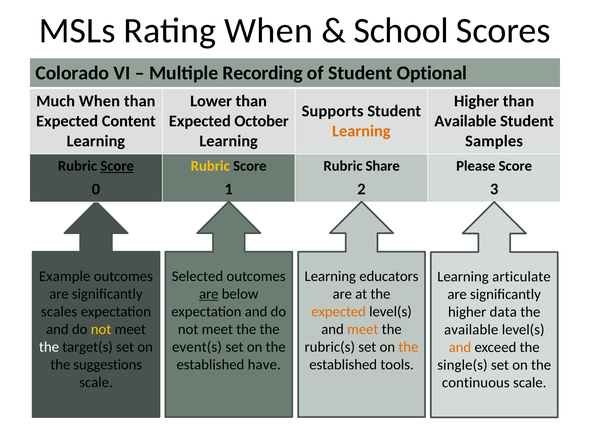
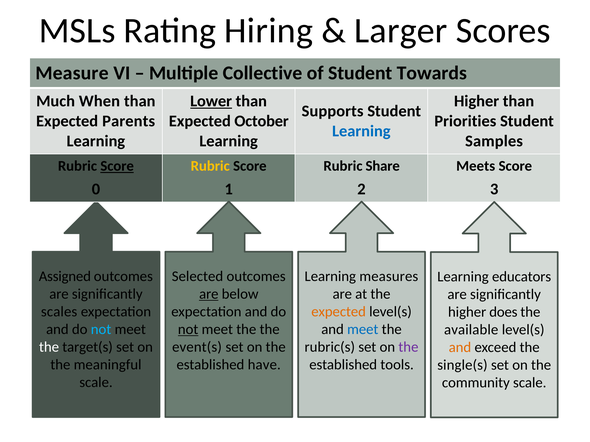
Rating When: When -> Hiring (269, 31)
School: School -> Larger (401, 31)
Colorado: Colorado -> Measure (72, 73)
Recording: Recording -> Collective (263, 73)
Optional: Optional -> Towards (432, 73)
Lower underline: none -> present (211, 101)
Content: Content -> Parents (129, 121)
Available: Available -> Priorities (465, 121)
Learning colour: orange -> blue (361, 131)
Please: Please -> Meets (476, 166)
Example: Example -> Assigned (65, 277)
educators: educators -> measures (389, 277)
articulate: articulate -> educators (522, 277)
data: data -> does (503, 312)
not colour: yellow -> light blue (101, 330)
not underline: none -> present (188, 330)
meet colour: orange -> blue (363, 330)
the colour: orange -> purple (408, 347)
suggestions: suggestions -> meaningful (108, 365)
continuous: continuous -> community (476, 383)
